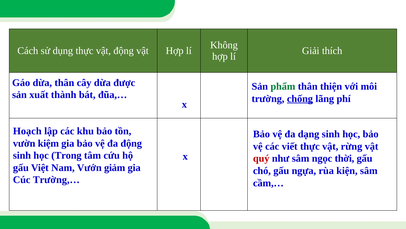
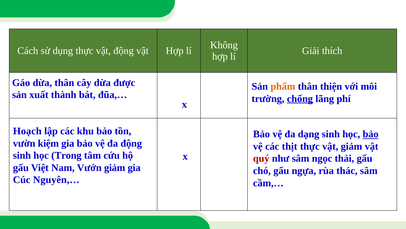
phẩm colour: green -> orange (283, 86)
bảo underline: none -> present (371, 134)
viết: viết -> thịt (290, 146)
vật rừng: rừng -> giảm (352, 146)
thời: thời -> thải (344, 158)
kiện: kiện -> thác (347, 170)
Trường,…: Trường,… -> Nguyên,… (56, 179)
